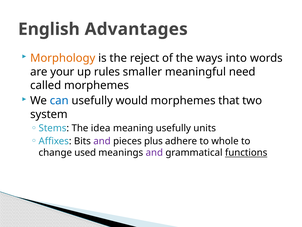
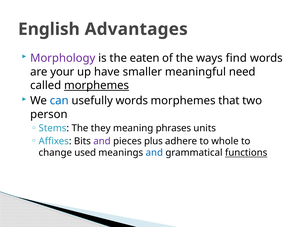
Morphology colour: orange -> purple (63, 58)
reject: reject -> eaten (145, 58)
into: into -> find (236, 58)
rules: rules -> have (107, 72)
morphemes underline: none -> present (97, 85)
usefully would: would -> words (132, 100)
system: system -> person (49, 114)
idea: idea -> they (101, 128)
meaning usefully: usefully -> phrases (173, 128)
and colour: purple -> blue (154, 152)
